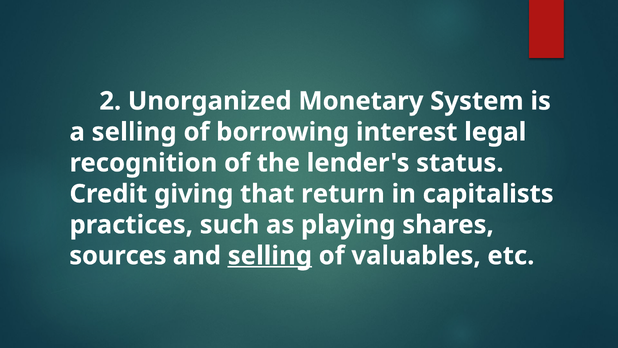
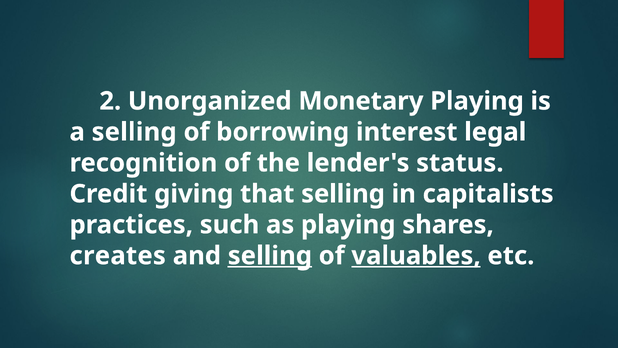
Monetary System: System -> Playing (477, 101)
that return: return -> selling (343, 194)
sources: sources -> creates (118, 255)
valuables underline: none -> present (416, 255)
